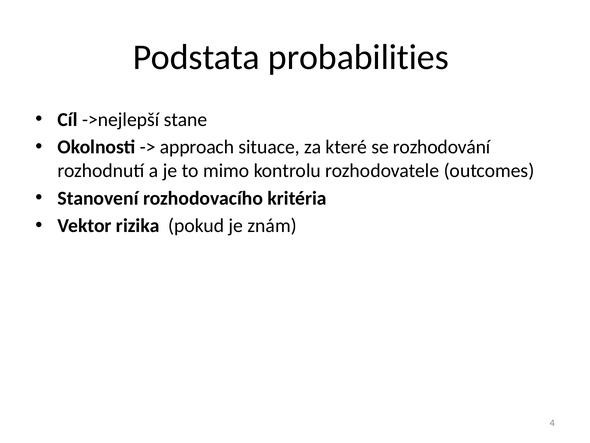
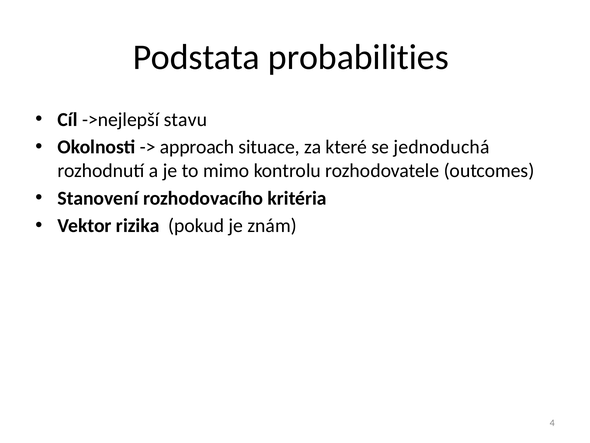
stane: stane -> stavu (185, 119)
rozhodování: rozhodování -> jednoduchá (442, 147)
